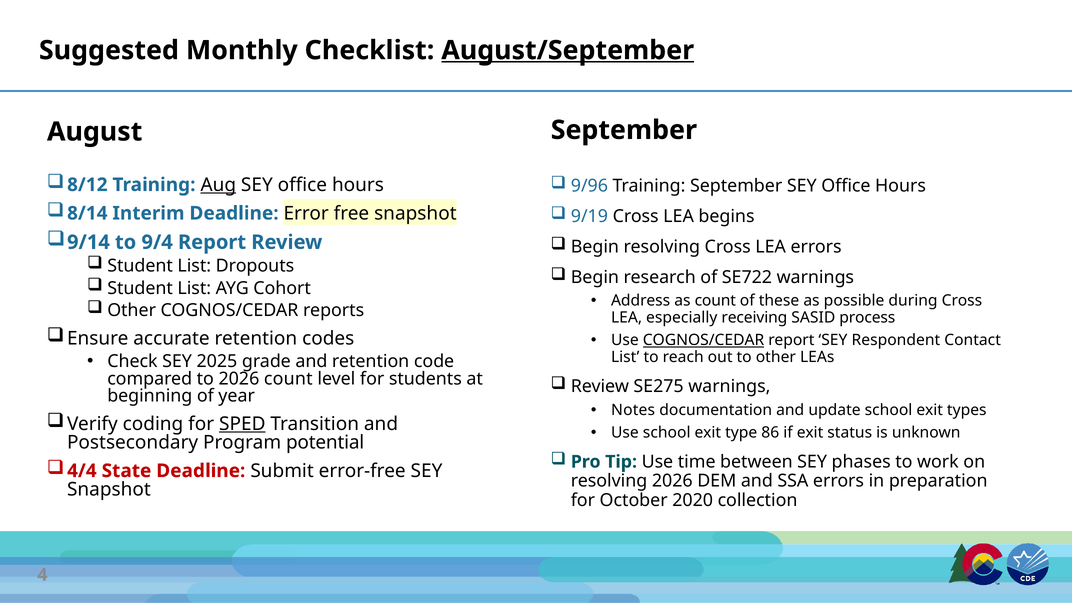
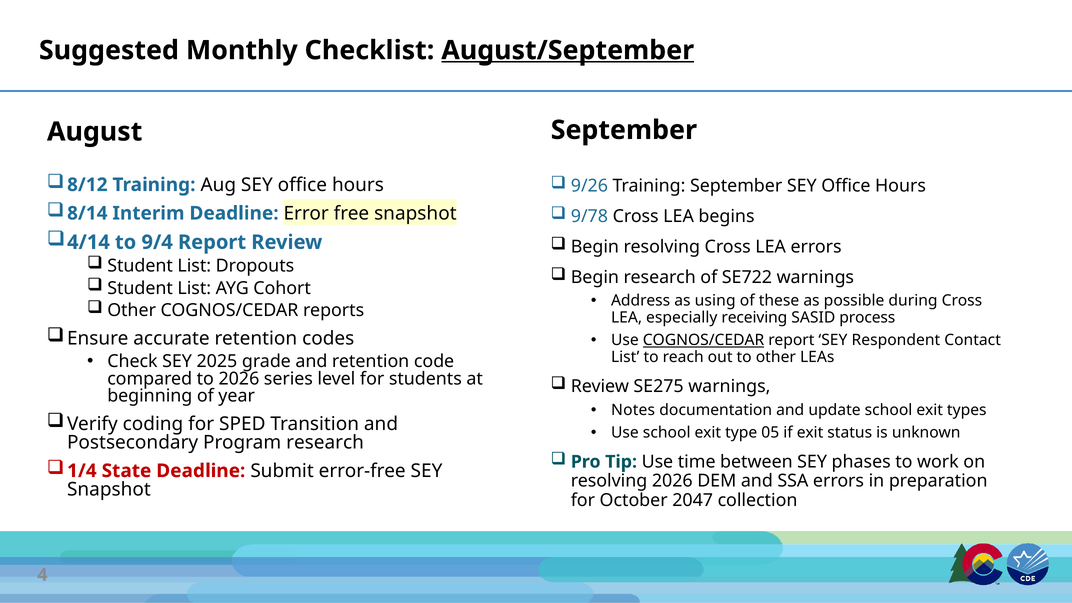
Aug underline: present -> none (218, 185)
9/96: 9/96 -> 9/26 (589, 186)
9/19: 9/19 -> 9/78 (589, 216)
9/14: 9/14 -> 4/14 (88, 242)
as count: count -> using (715, 301)
2026 count: count -> series (288, 379)
SPED underline: present -> none (242, 424)
86: 86 -> 05 (770, 433)
Program potential: potential -> research (325, 442)
4/4: 4/4 -> 1/4 (82, 471)
2020: 2020 -> 2047 (693, 500)
